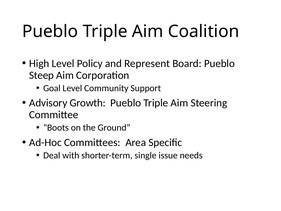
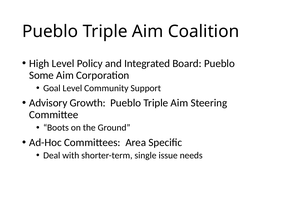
Represent: Represent -> Integrated (147, 63)
Steep: Steep -> Some (41, 75)
